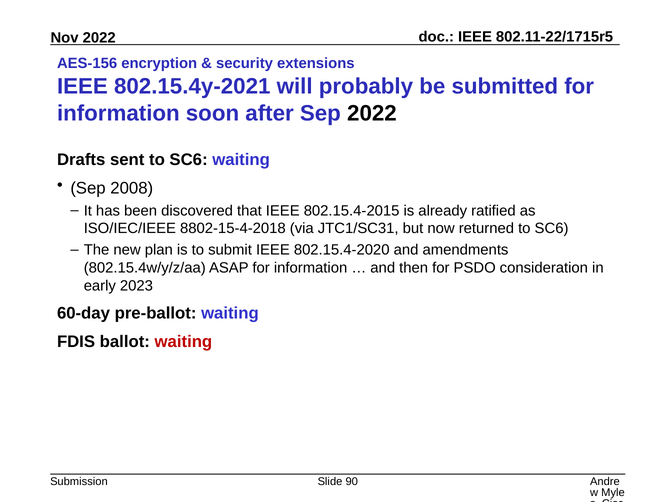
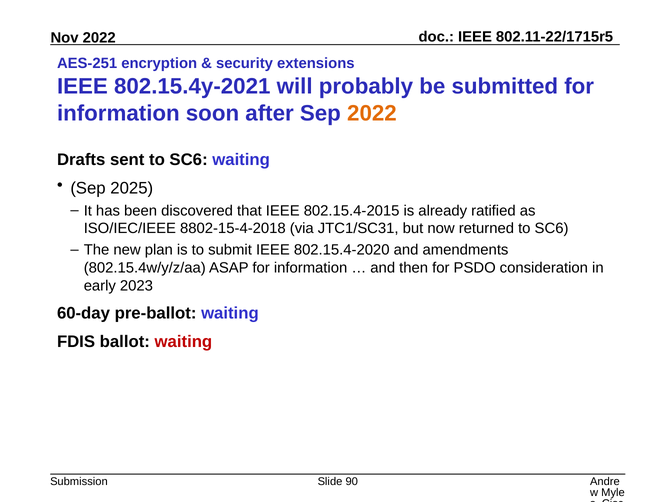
AES-156: AES-156 -> AES-251 (87, 64)
2022 colour: black -> orange (372, 113)
2008: 2008 -> 2025 (132, 188)
